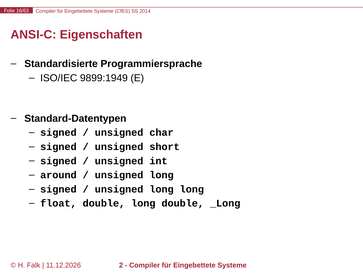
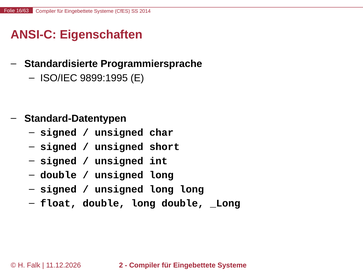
9899:1949: 9899:1949 -> 9899:1995 (104, 78)
around: around -> double (58, 175)
